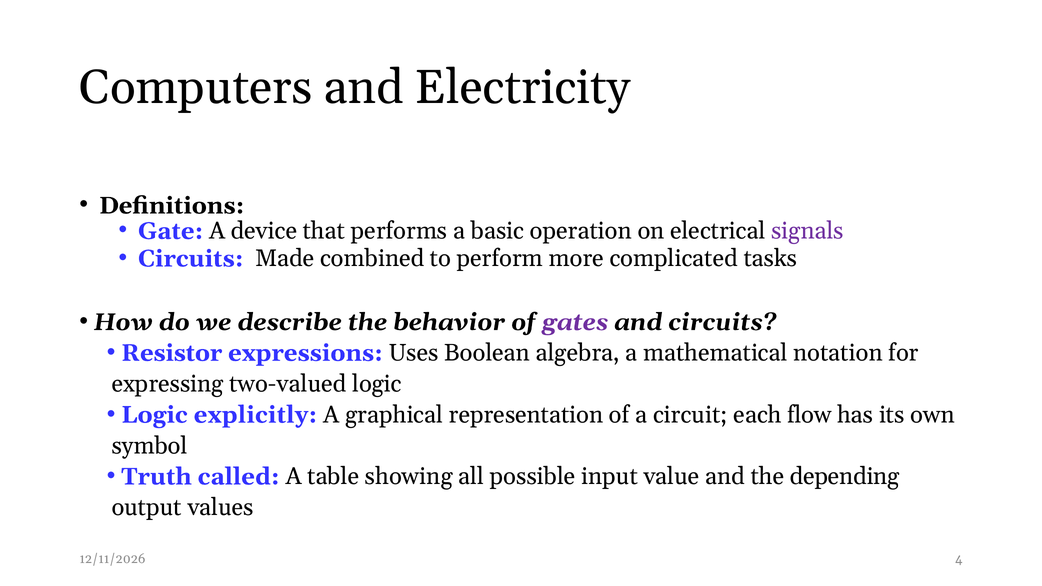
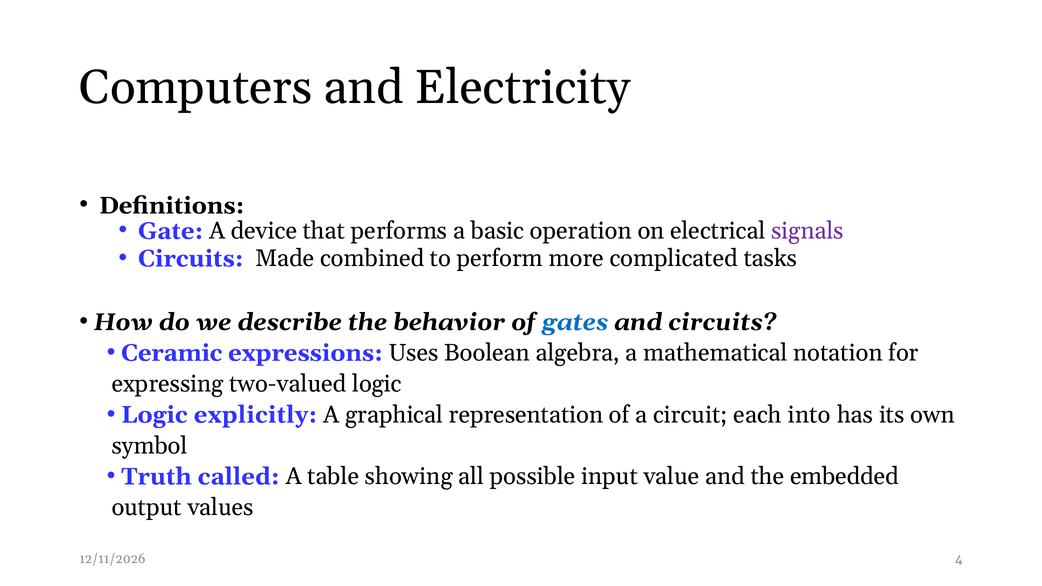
gates colour: purple -> blue (575, 322)
Resistor: Resistor -> Ceramic (172, 353)
flow: flow -> into (809, 415)
depending: depending -> embedded (844, 477)
